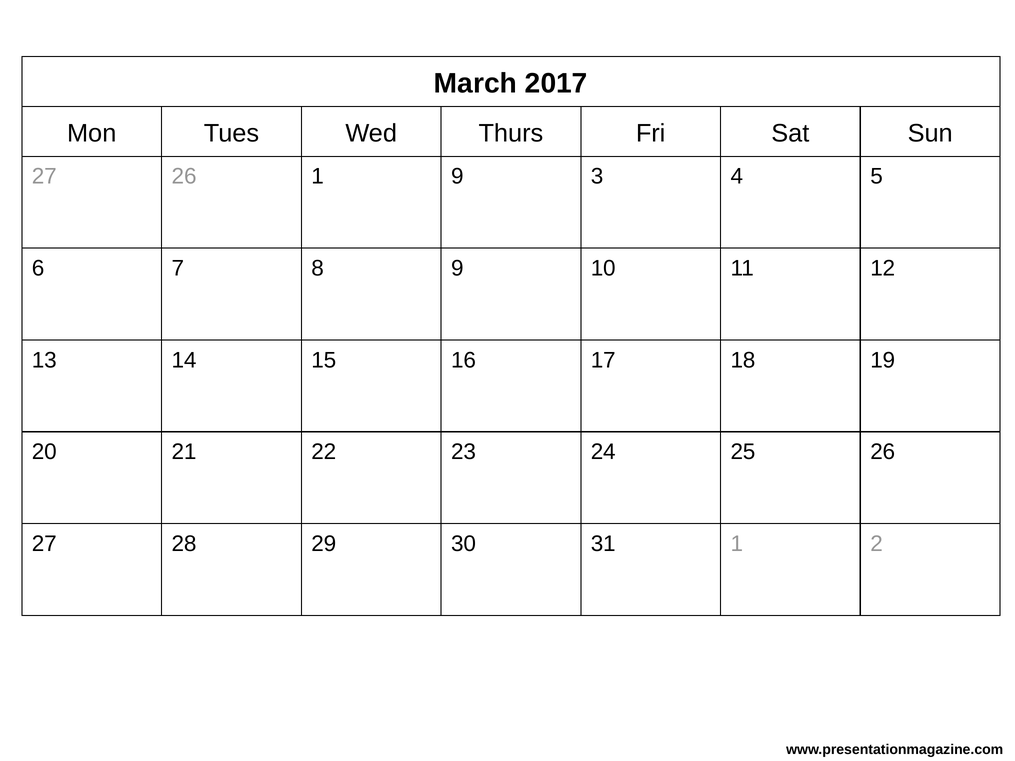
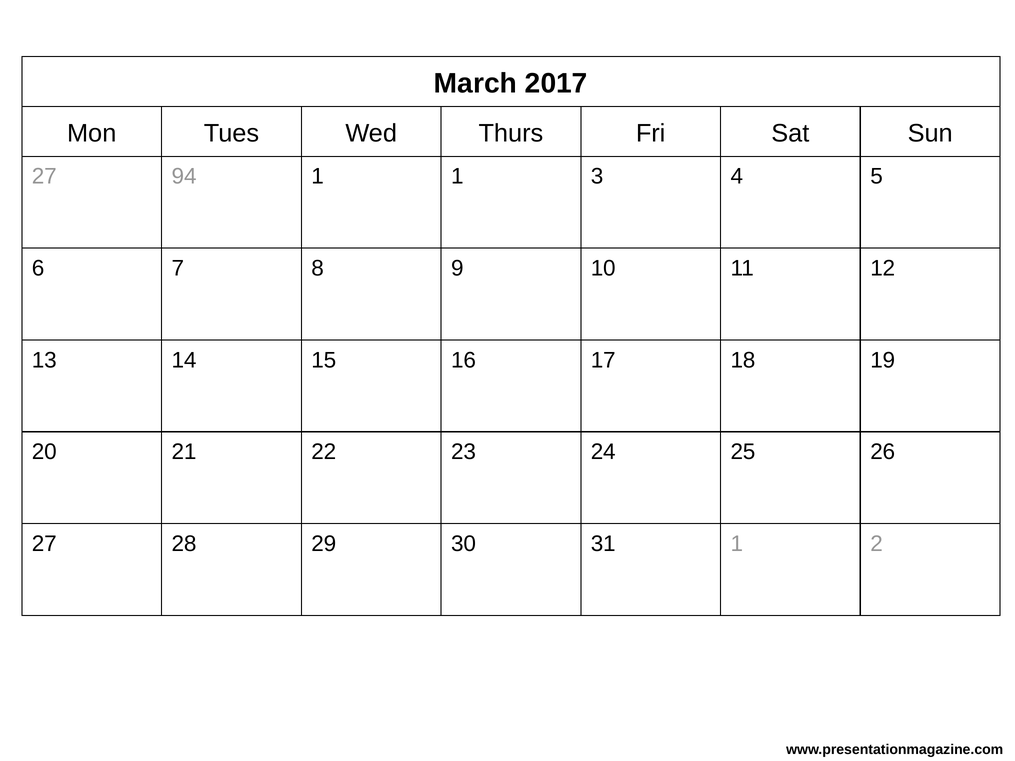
26: 26 -> 94 (184, 177)
1 9: 9 -> 1 (457, 177)
